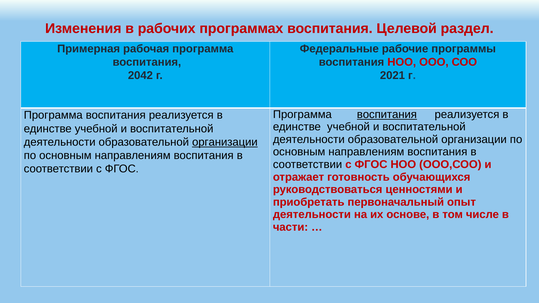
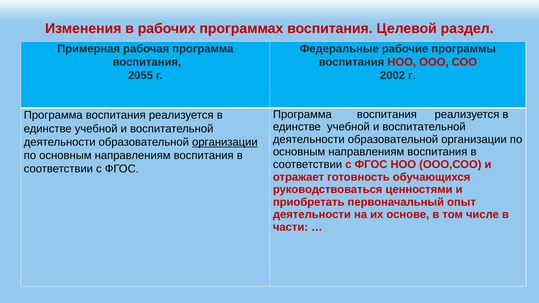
2042: 2042 -> 2055 (140, 76)
2021: 2021 -> 2002 (392, 76)
воспитания underline: present -> none (387, 114)
